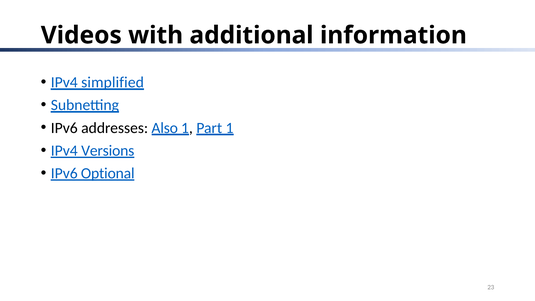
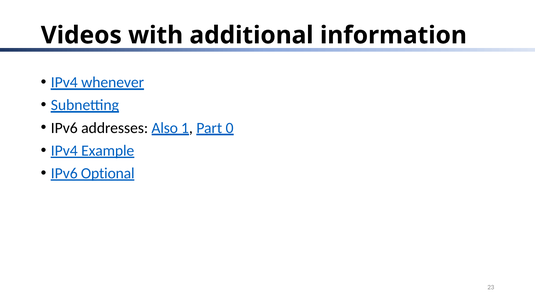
simplified: simplified -> whenever (113, 82)
Part 1: 1 -> 0 (230, 128)
Versions: Versions -> Example (108, 151)
